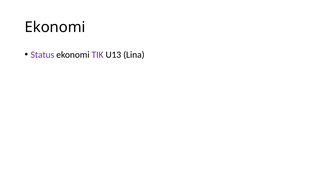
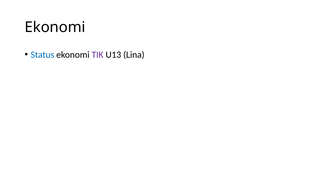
Status colour: purple -> blue (42, 55)
